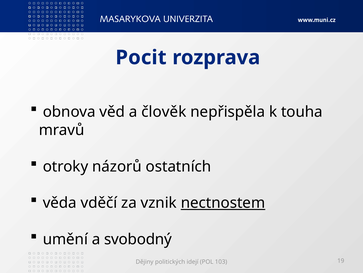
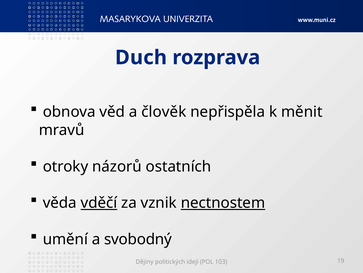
Pocit: Pocit -> Duch (141, 57)
touha: touha -> měnit (302, 112)
vděčí underline: none -> present (99, 202)
